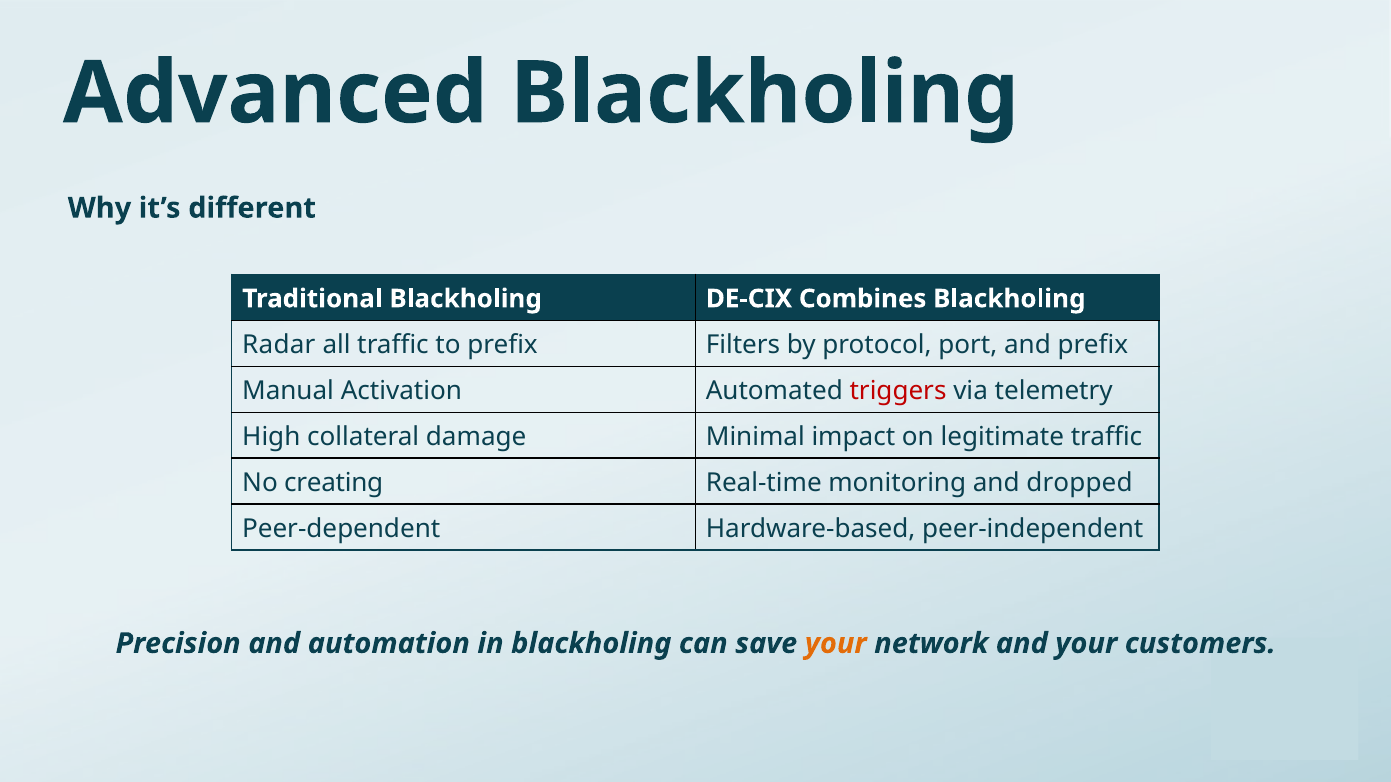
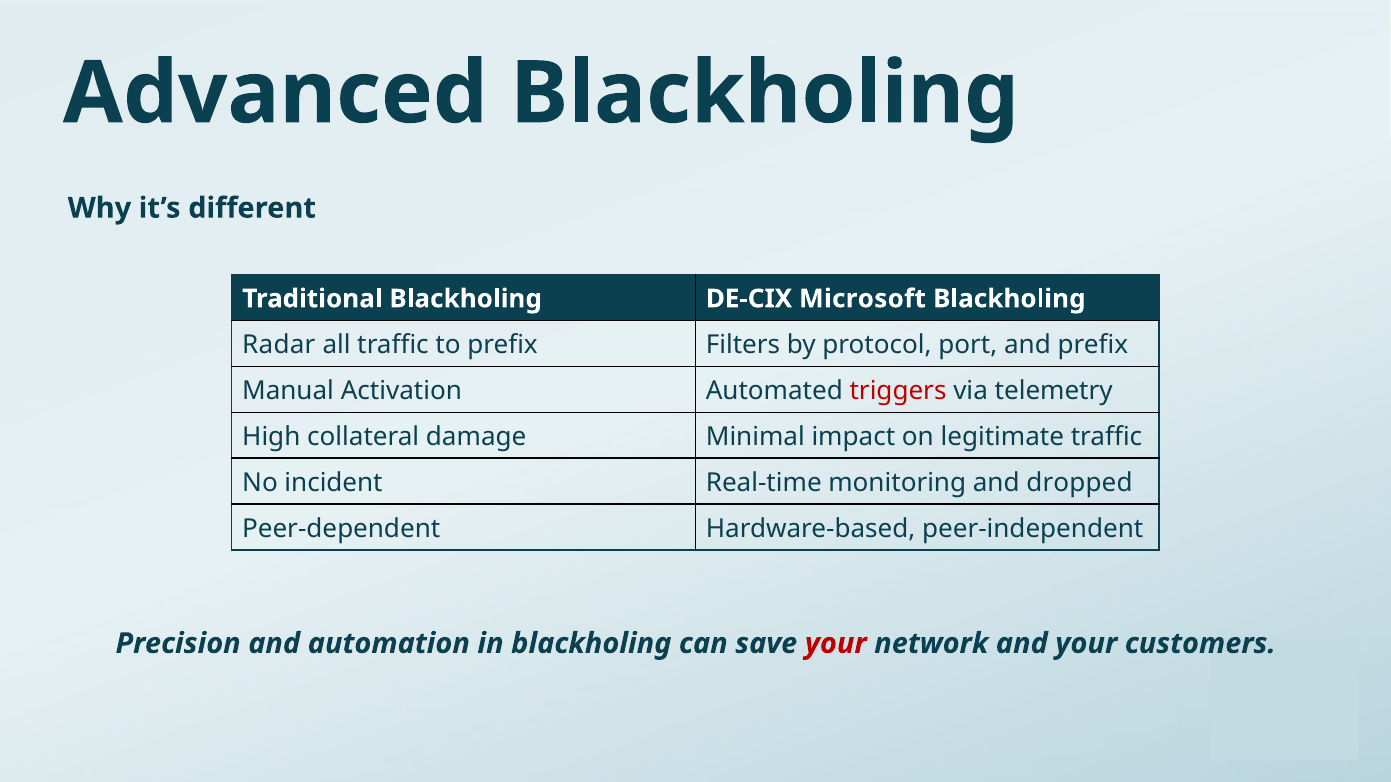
Combines: Combines -> Microsoft (862, 299)
creating: creating -> incident (334, 483)
your colour: orange -> red (836, 644)
